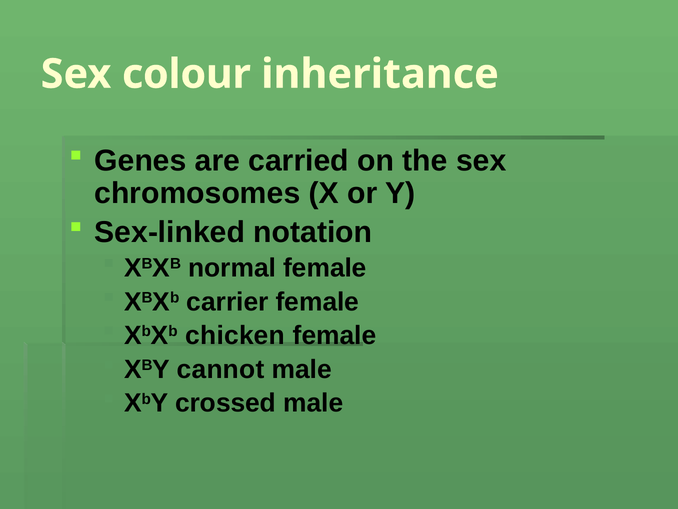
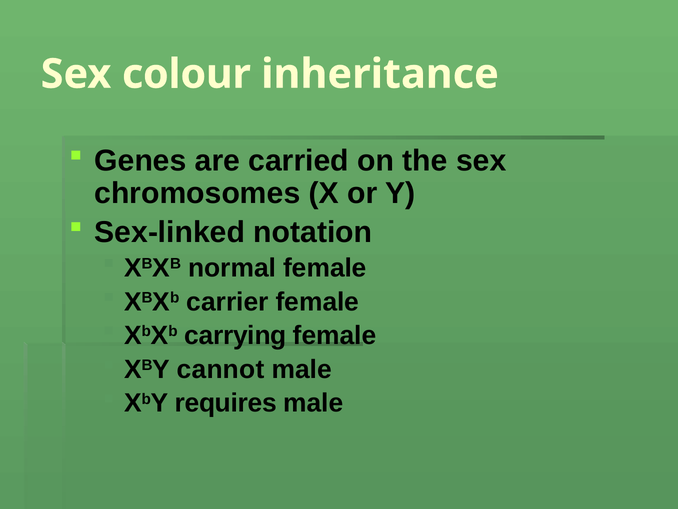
chicken: chicken -> carrying (235, 335)
crossed: crossed -> requires (226, 403)
